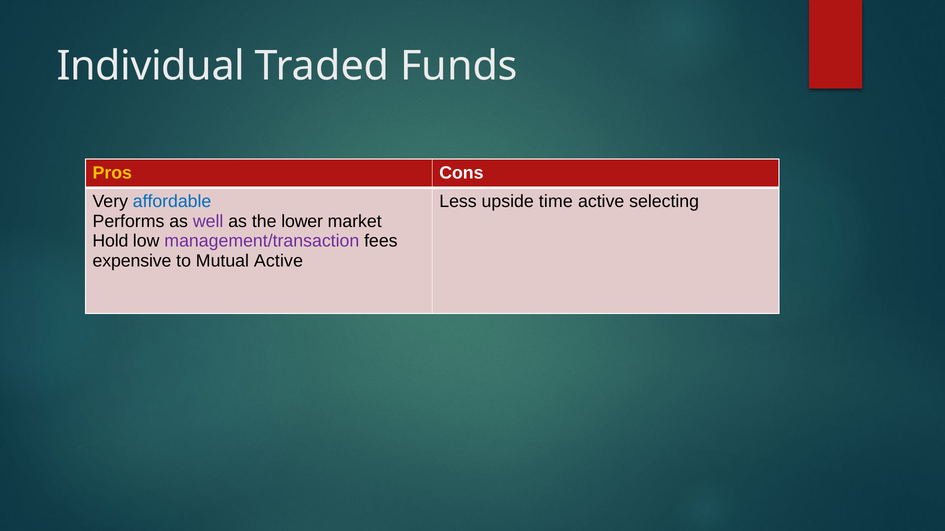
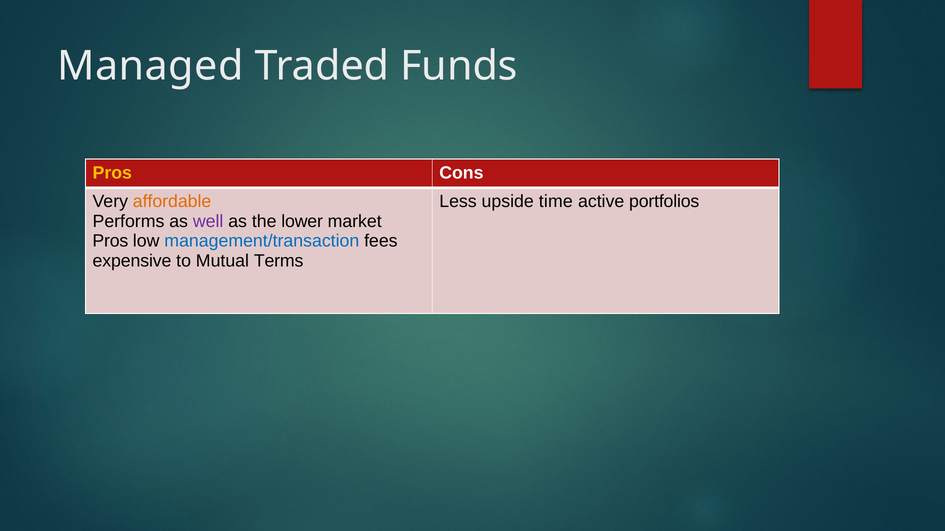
Individual: Individual -> Managed (150, 66)
affordable colour: blue -> orange (172, 202)
selecting: selecting -> portfolios (664, 202)
Hold: Hold -> Pros (110, 241)
management/transaction colour: purple -> blue (262, 241)
Mutual Active: Active -> Terms (279, 261)
